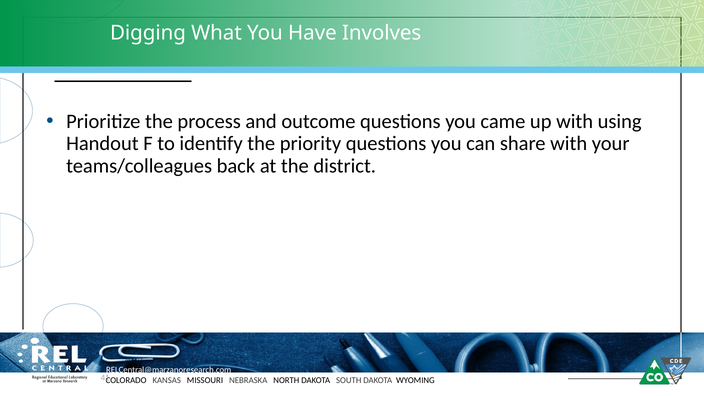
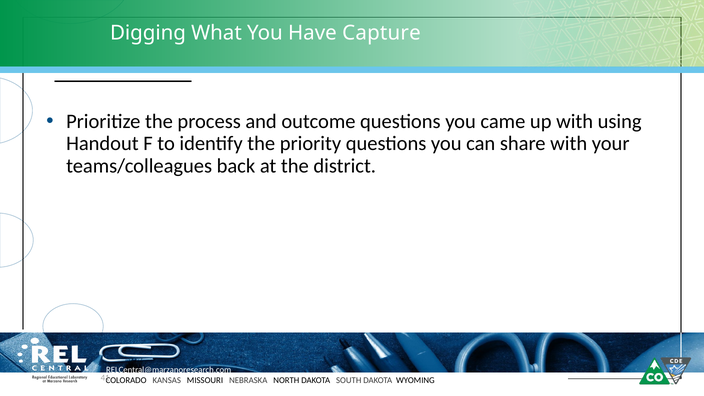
Involves: Involves -> Capture (382, 33)
